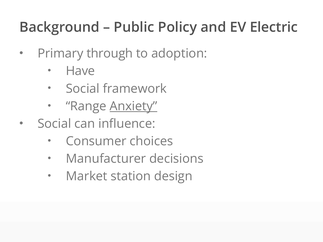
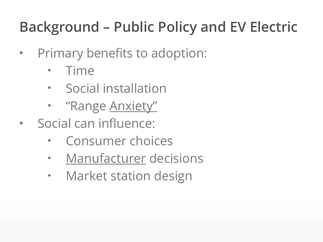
through: through -> benefits (110, 54)
Have: Have -> Time (80, 71)
framework: framework -> installation (135, 89)
Manufacturer underline: none -> present (106, 159)
